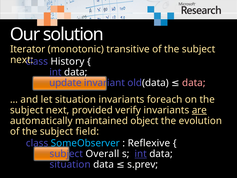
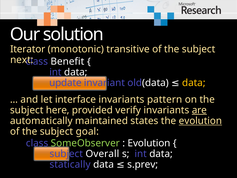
History: History -> Benefit (67, 61)
data colour: pink -> yellow (194, 83)
let situation: situation -> interface (76, 99)
foreach: foreach -> pattern (165, 99)
next: next -> here (58, 110)
object: object -> states (144, 121)
evolution underline: none -> present (200, 121)
field: field -> goal (87, 131)
SomeObserver colour: light blue -> light green (85, 143)
Reflexive: Reflexive -> Evolution (149, 143)
int underline: present -> none (141, 154)
situation: situation -> statically (70, 164)
